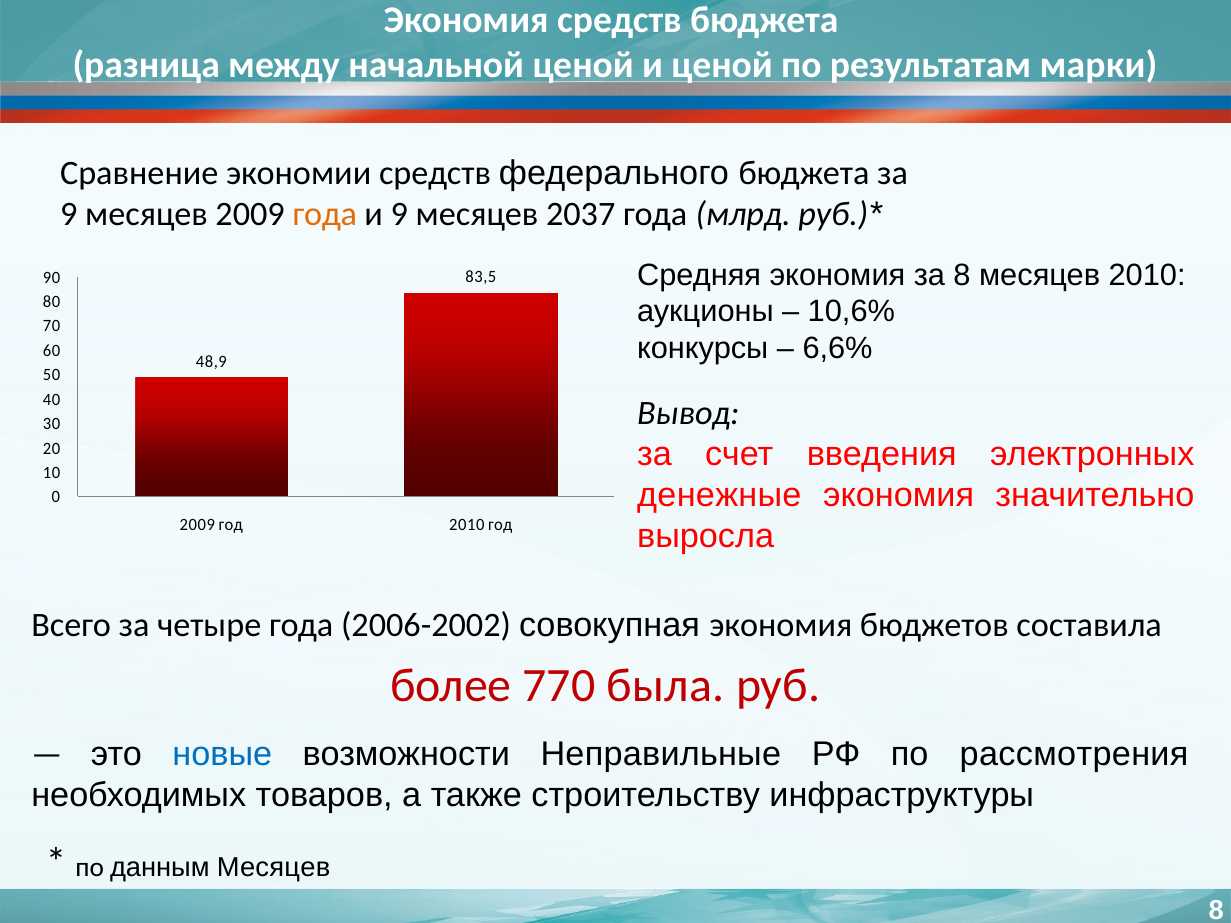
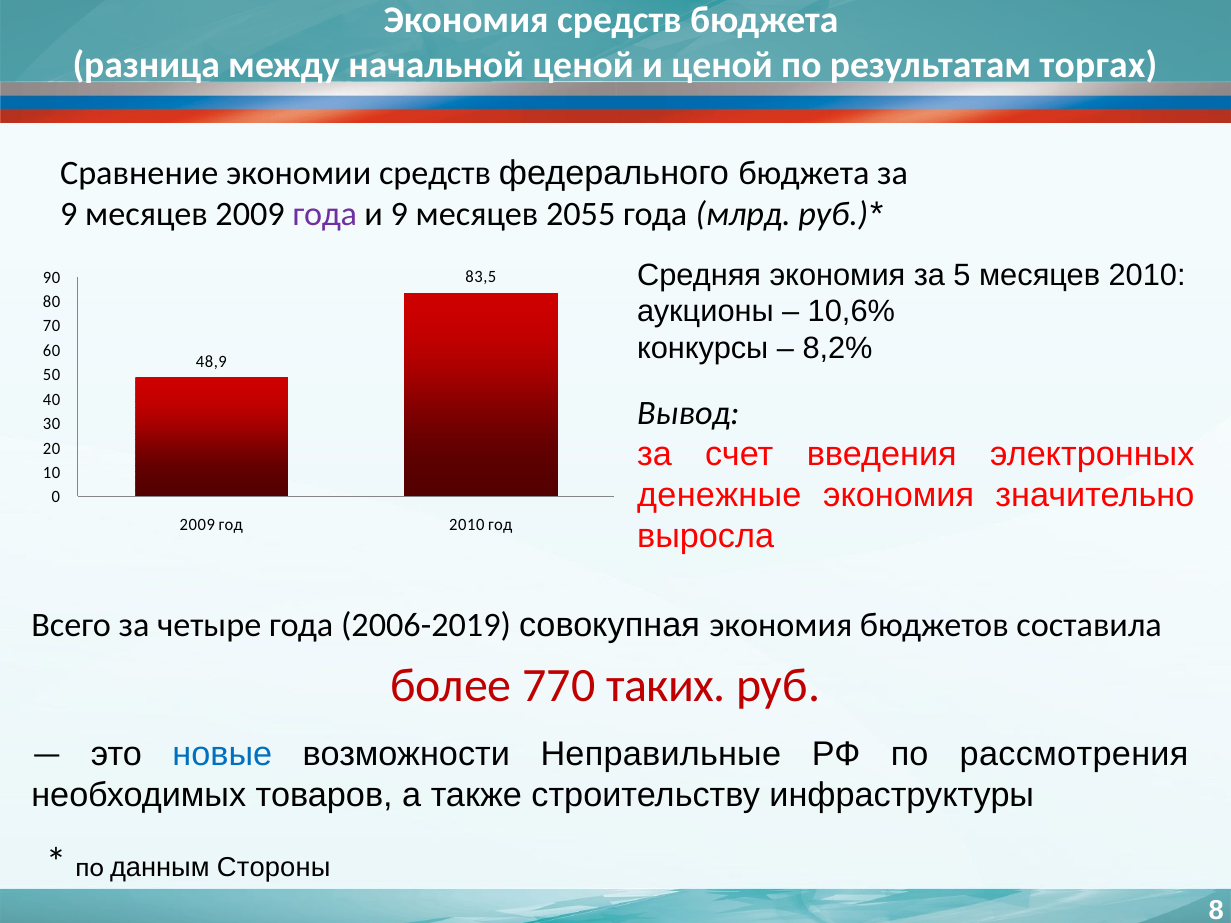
марки: марки -> торгах (1099, 65)
года colour: orange -> purple (325, 214)
2037: 2037 -> 2055 (581, 214)
за 8: 8 -> 5 (962, 275)
6,6%: 6,6% -> 8,2% (838, 349)
2006-2002: 2006-2002 -> 2006-2019 (426, 625)
была: была -> таких (666, 686)
данным Месяцев: Месяцев -> Стороны (274, 868)
